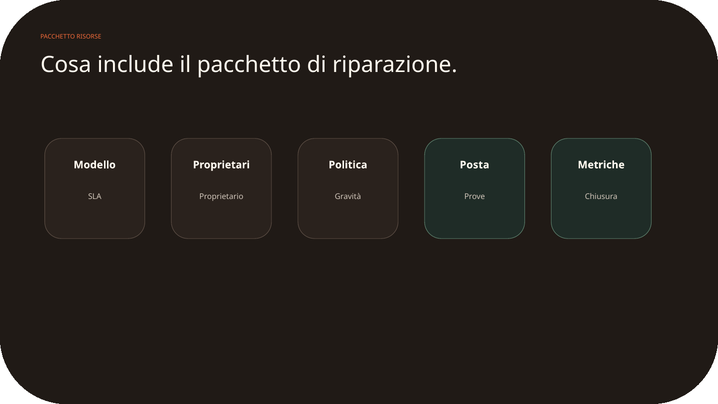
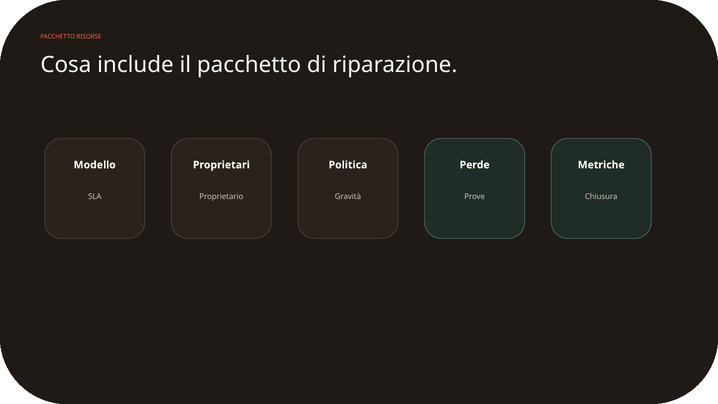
Posta: Posta -> Perde (475, 165)
